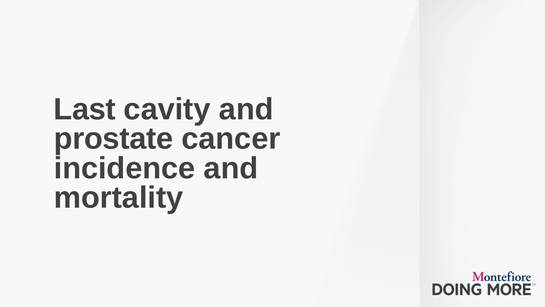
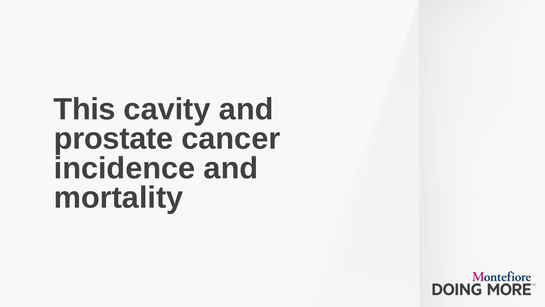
Last: Last -> This (85, 109)
